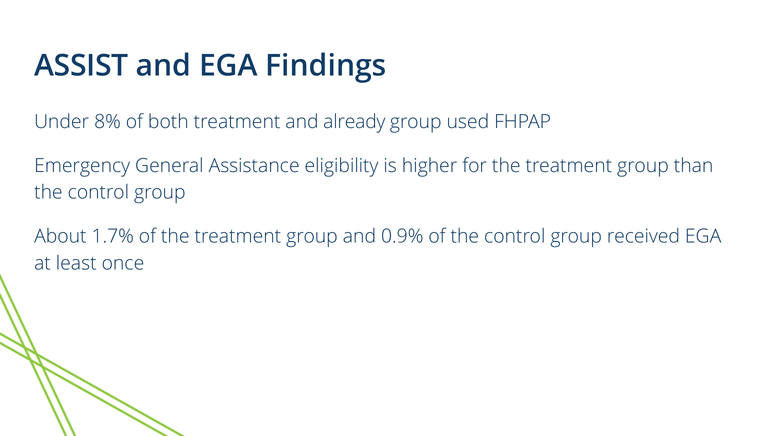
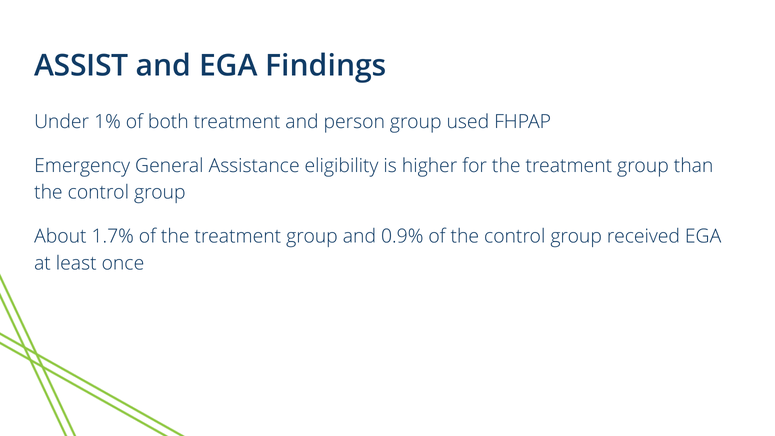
8%: 8% -> 1% (107, 122)
already: already -> person (354, 122)
